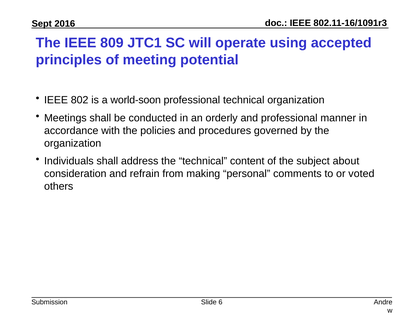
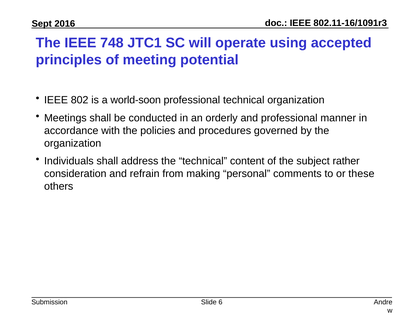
809: 809 -> 748 (112, 43)
about: about -> rather (346, 161)
voted: voted -> these (361, 174)
